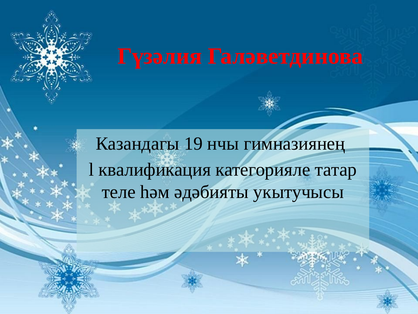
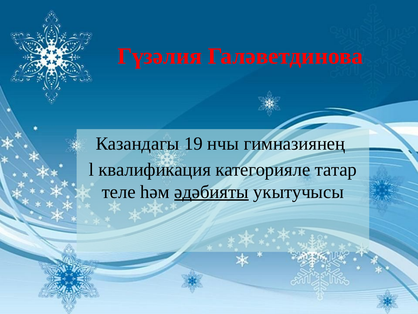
әдәбияты underline: none -> present (211, 192)
